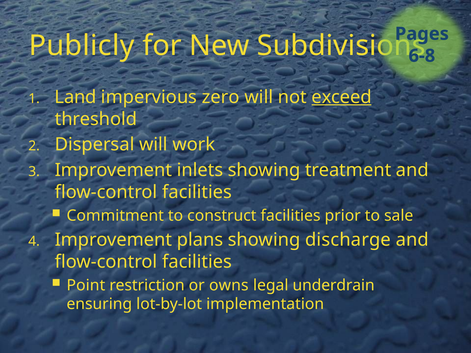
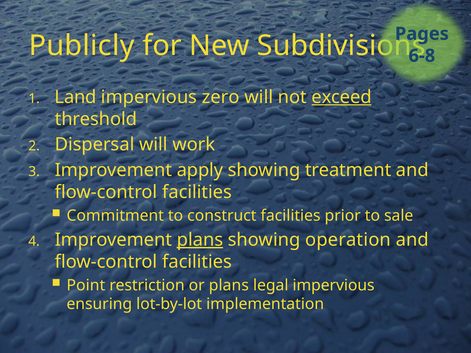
inlets: inlets -> apply (200, 170)
plans underline: none -> present (200, 240)
discharge: discharge -> operation (348, 240)
or owns: owns -> plans (229, 285)
legal underdrain: underdrain -> impervious (334, 285)
